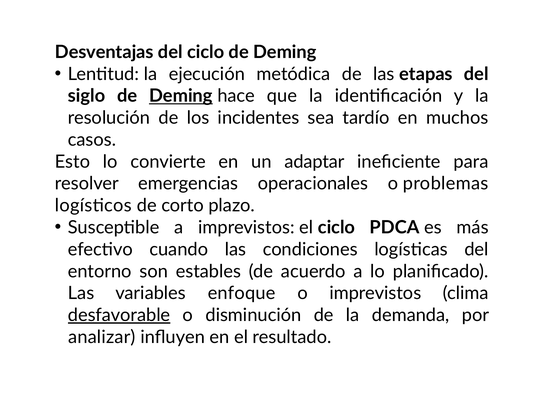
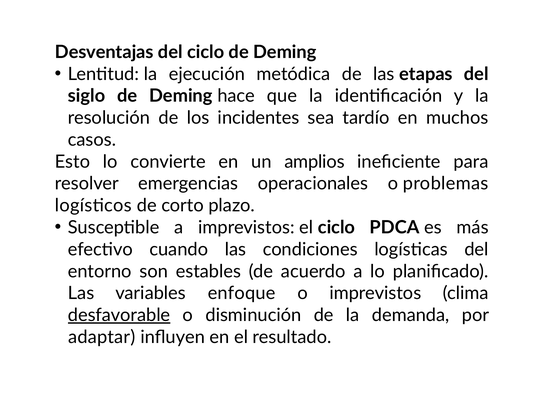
Deming underline: present -> none (181, 96)
adaptar: adaptar -> amplios (314, 162)
analizar: analizar -> adaptar (102, 337)
